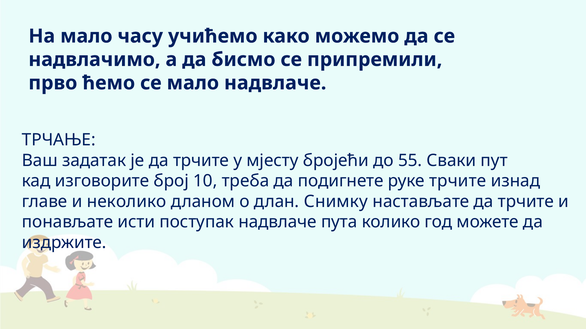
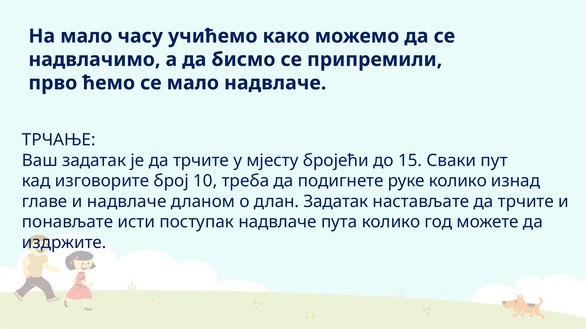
55: 55 -> 15 (410, 161)
руке трчите: трчите -> колико (458, 181)
и неколико: неколико -> надвлаче (127, 202)
длан Снимку: Снимку -> Задатак (336, 202)
